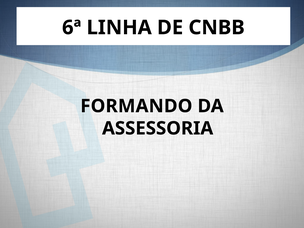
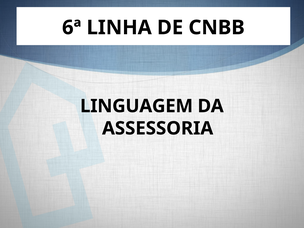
FORMANDO: FORMANDO -> LINGUAGEM (137, 106)
